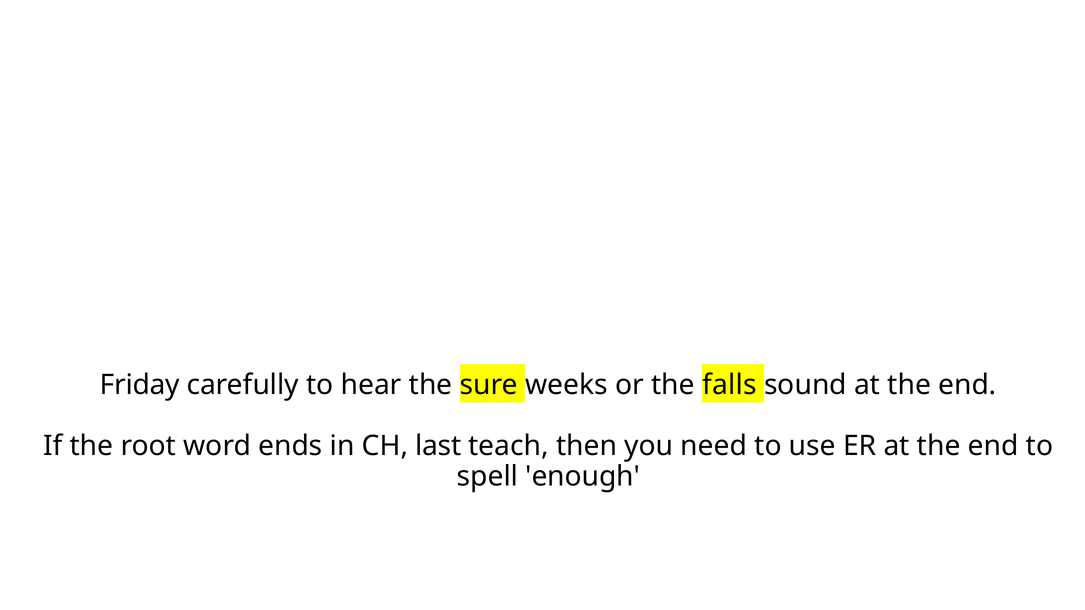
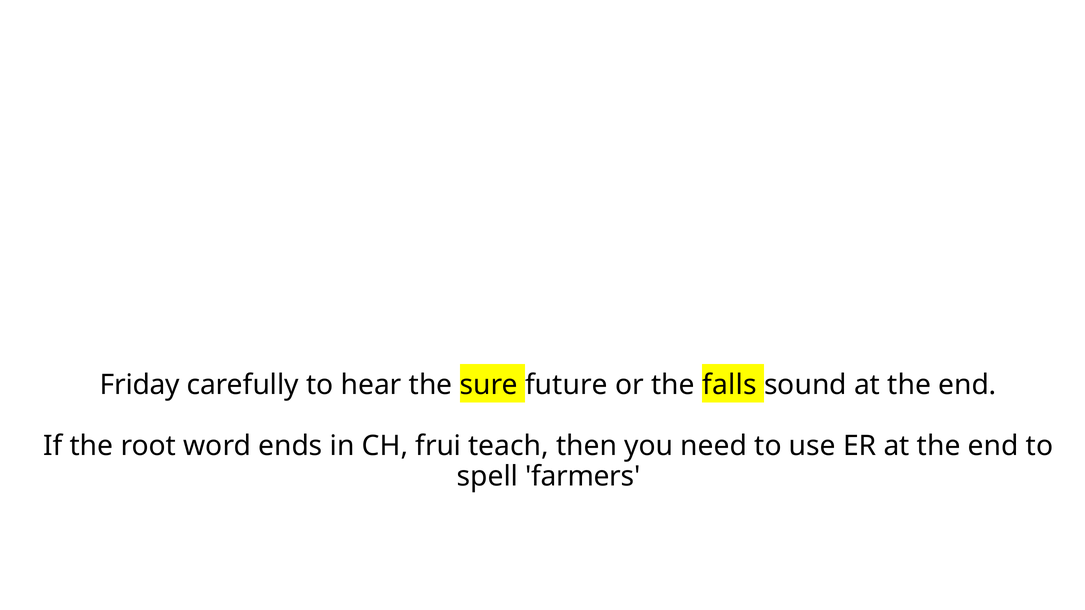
weeks: weeks -> future (567, 385)
last: last -> frui (438, 446)
enough: enough -> farmers (583, 477)
